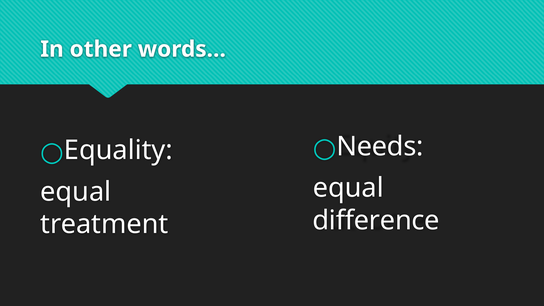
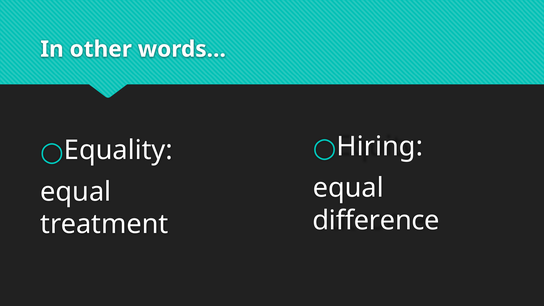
Needs: Needs -> Hiring (380, 146)
